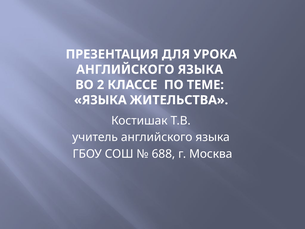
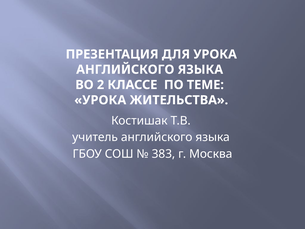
ЯЗЫКА: ЯЗЫКА -> УРОКА (100, 100)
688: 688 -> 383 (163, 154)
